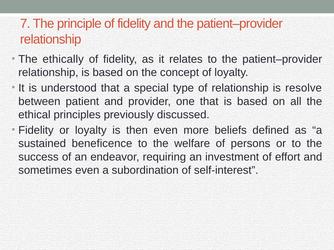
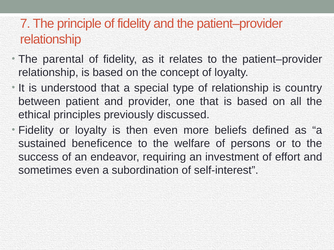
ethically: ethically -> parental (63, 59)
resolve: resolve -> country (304, 88)
